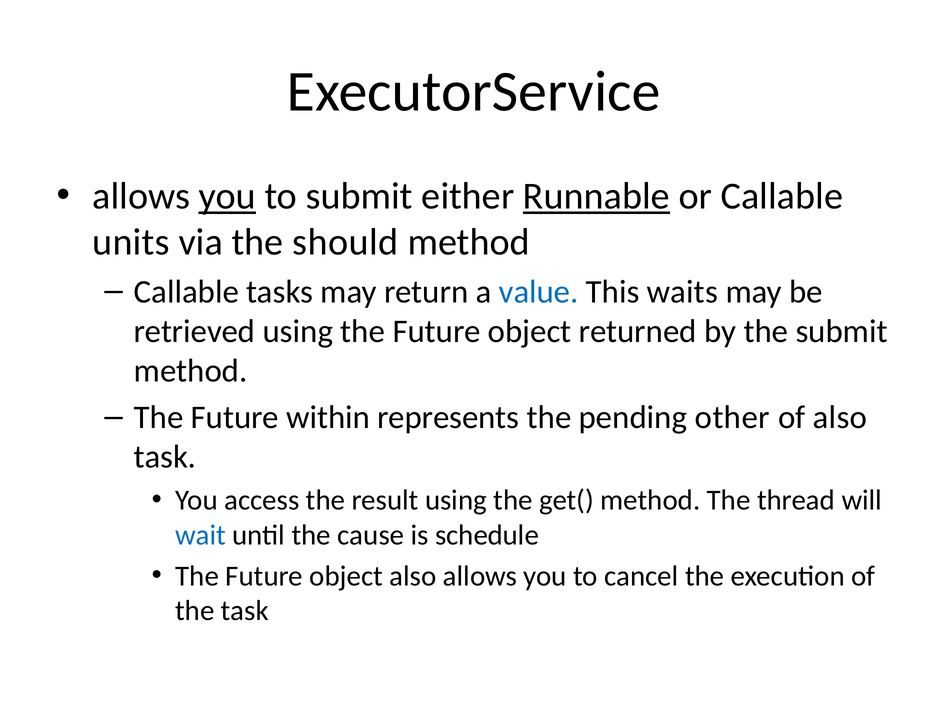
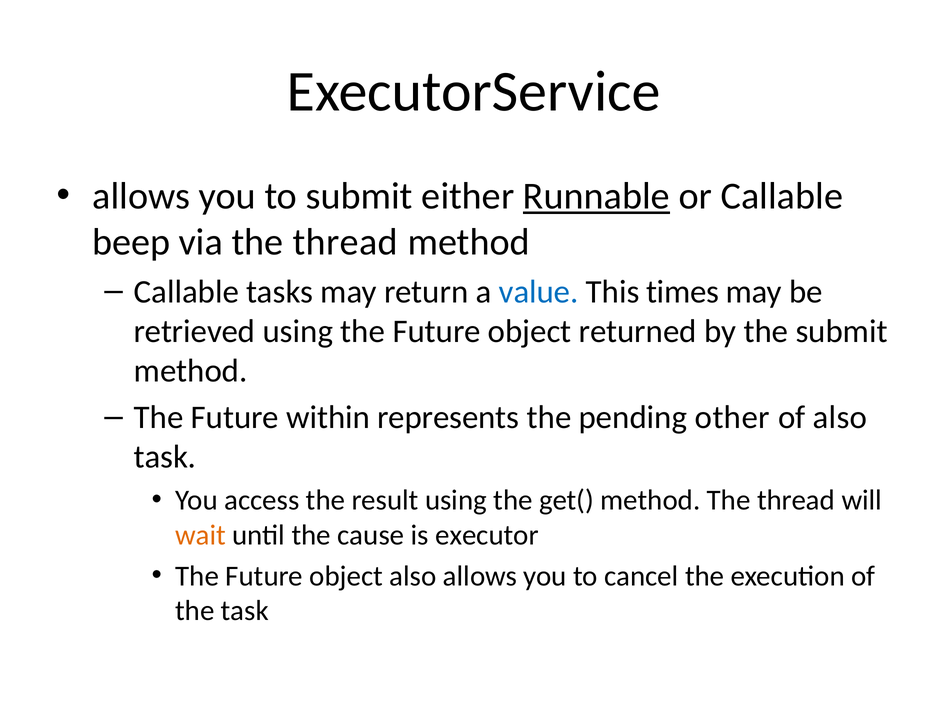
you underline: present -> none (227, 196)
units: units -> beep (131, 242)
via the should: should -> thread (345, 242)
waits: waits -> times (683, 292)
wait colour: blue -> orange (201, 535)
schedule: schedule -> executor (487, 535)
